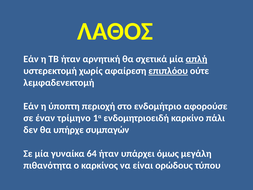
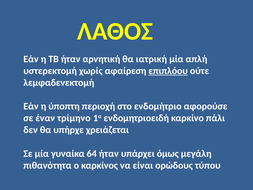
σχετικά: σχετικά -> ιατρική (151, 59)
απλή underline: present -> none (196, 59)
συμπαγών: συμπαγών -> χρειάζεται (107, 130)
